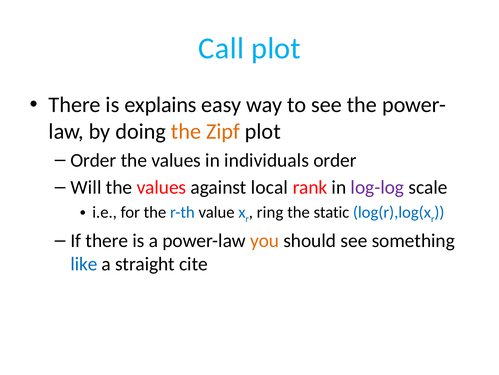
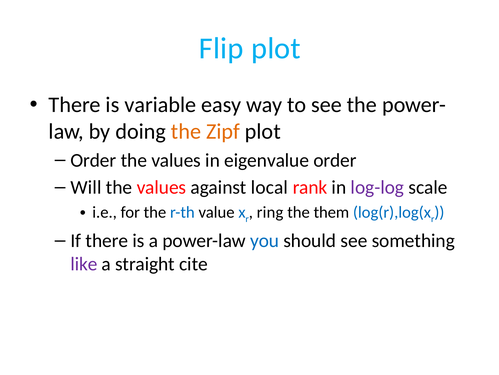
Call: Call -> Flip (221, 48)
explains: explains -> variable (160, 105)
individuals: individuals -> eigenvalue (267, 160)
static: static -> them (331, 212)
you colour: orange -> blue (265, 240)
like colour: blue -> purple (84, 264)
